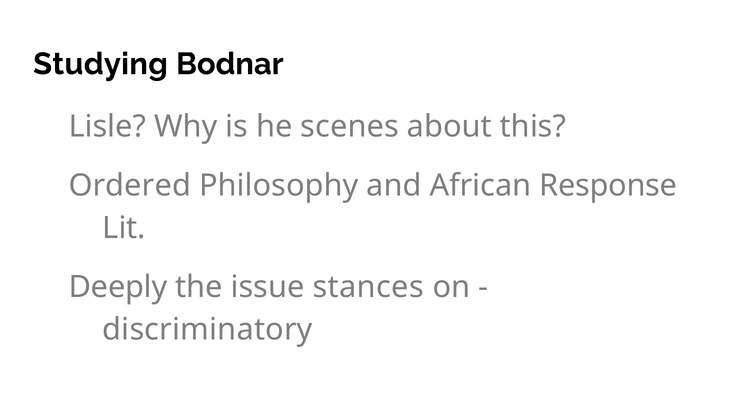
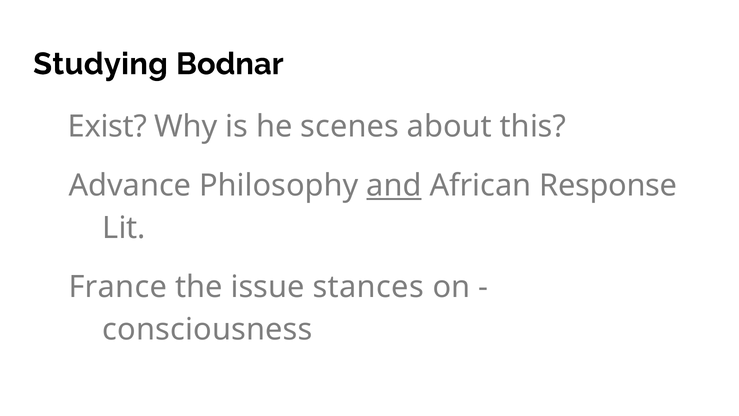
Lisle: Lisle -> Exist (107, 127)
Ordered: Ordered -> Advance (130, 186)
and underline: none -> present (394, 186)
Deeply: Deeply -> France (118, 287)
discriminatory: discriminatory -> consciousness (207, 329)
